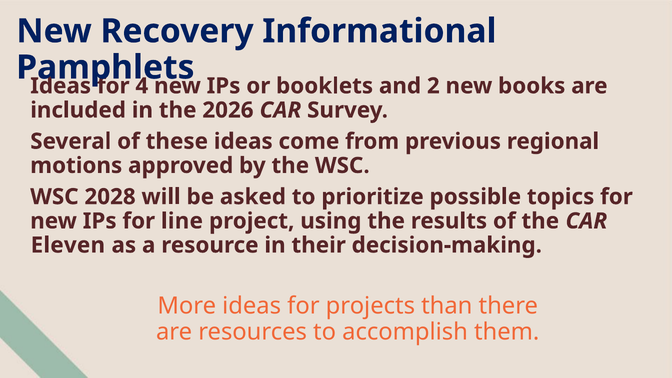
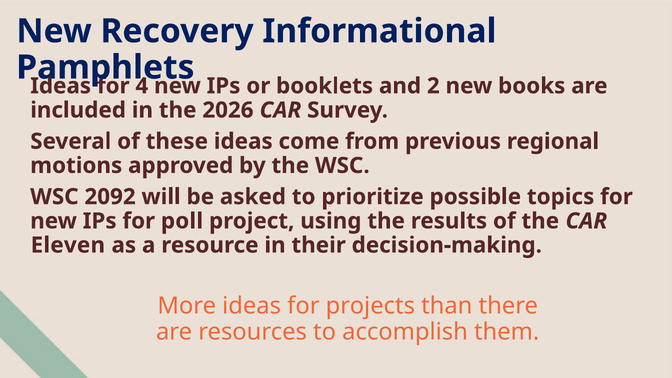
2028: 2028 -> 2092 (110, 197)
line: line -> poll (182, 221)
